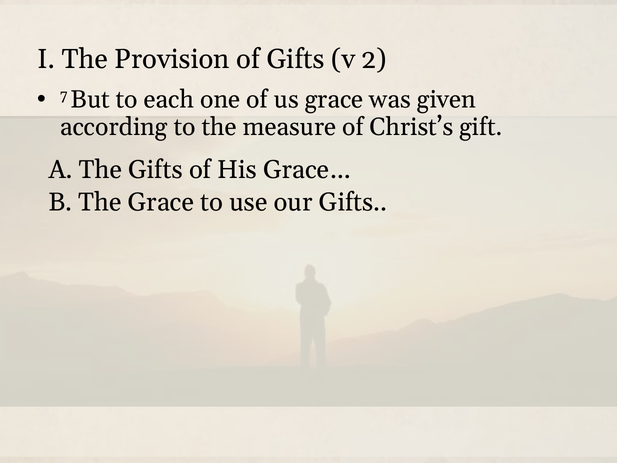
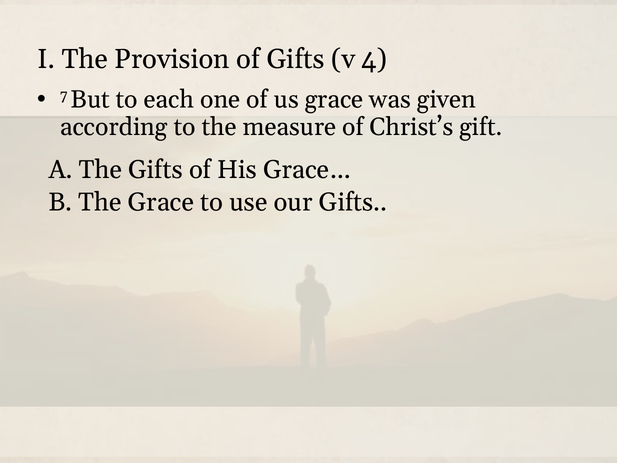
2: 2 -> 4 (374, 59)
